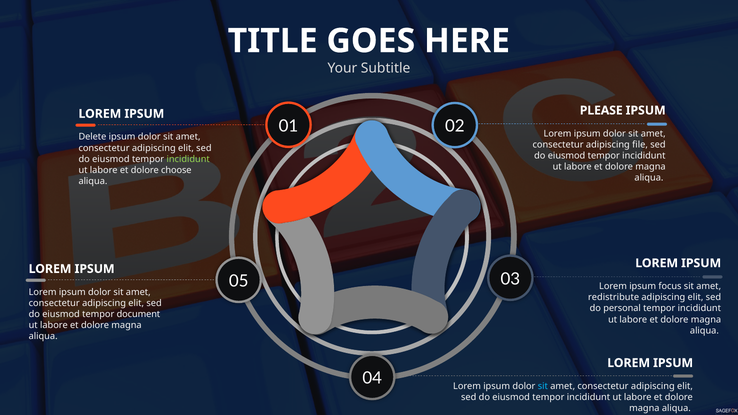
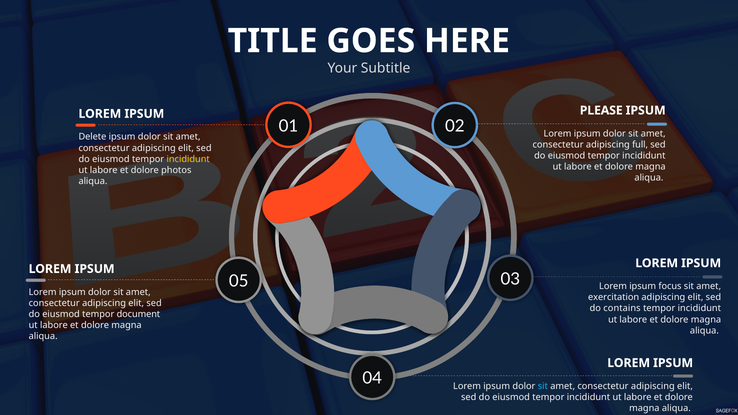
file: file -> full (640, 145)
incididunt colour: light green -> yellow (188, 159)
choose: choose -> photos (176, 170)
redistribute: redistribute -> exercitation (614, 297)
personal: personal -> contains (622, 308)
